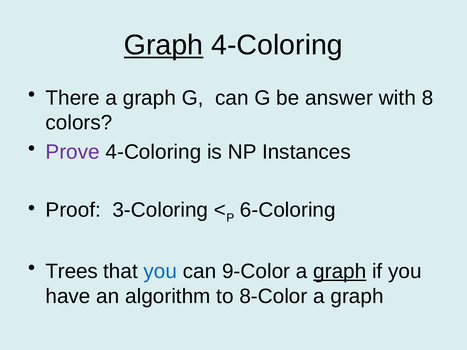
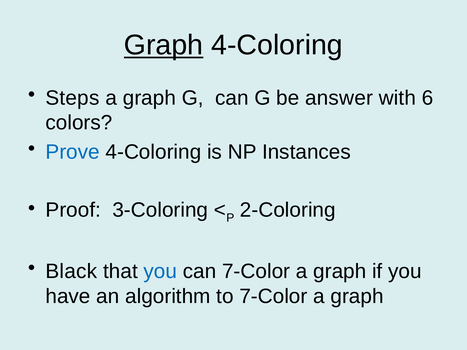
There: There -> Steps (73, 98)
8: 8 -> 6 (427, 98)
Prove colour: purple -> blue (73, 152)
6-Coloring: 6-Coloring -> 2-Coloring (288, 210)
Trees: Trees -> Black (71, 272)
can 9-Color: 9-Color -> 7-Color (256, 272)
graph underline: present -> none (340, 272)
to 8-Color: 8-Color -> 7-Color (273, 297)
